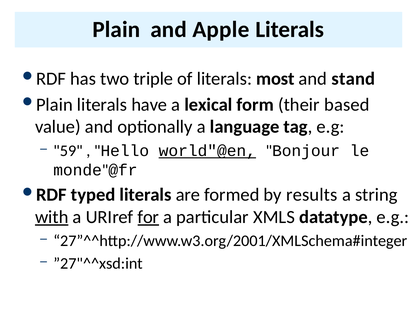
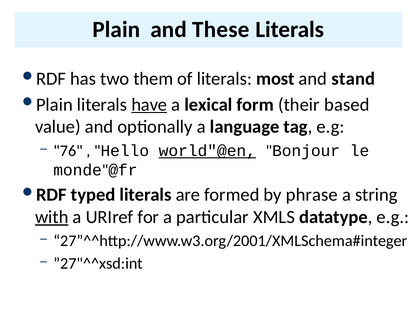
Apple: Apple -> These (221, 30)
triple: triple -> them (153, 79)
have underline: none -> present (149, 105)
59: 59 -> 76 (68, 151)
results: results -> phrase (312, 195)
for underline: present -> none (148, 218)
